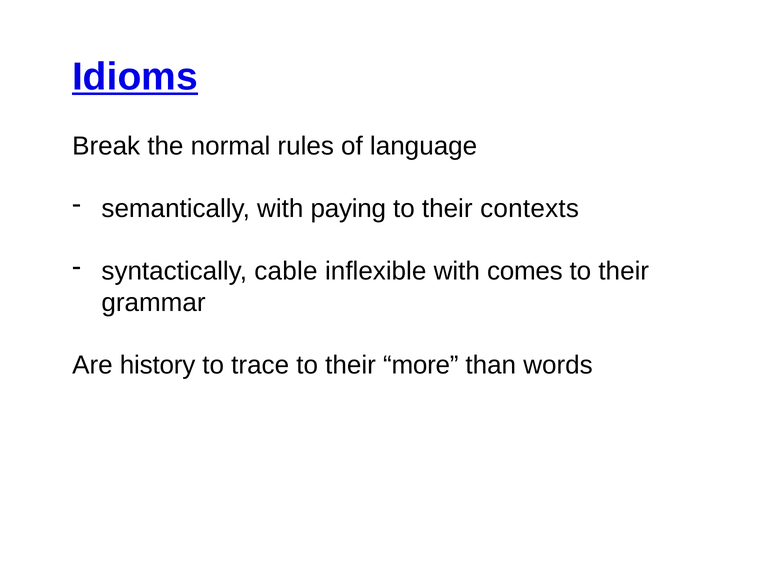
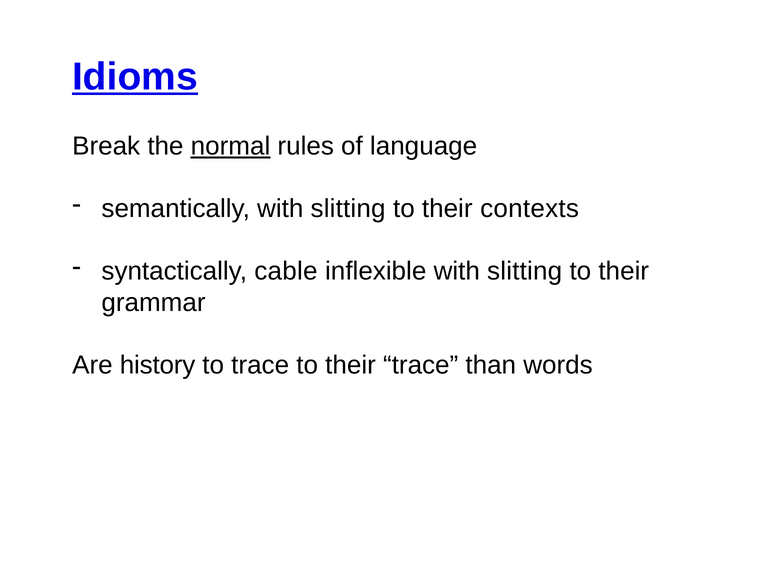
normal underline: none -> present (231, 146)
semantically with paying: paying -> slitting (348, 209)
inflexible with comes: comes -> slitting (525, 271)
their more: more -> trace (421, 365)
